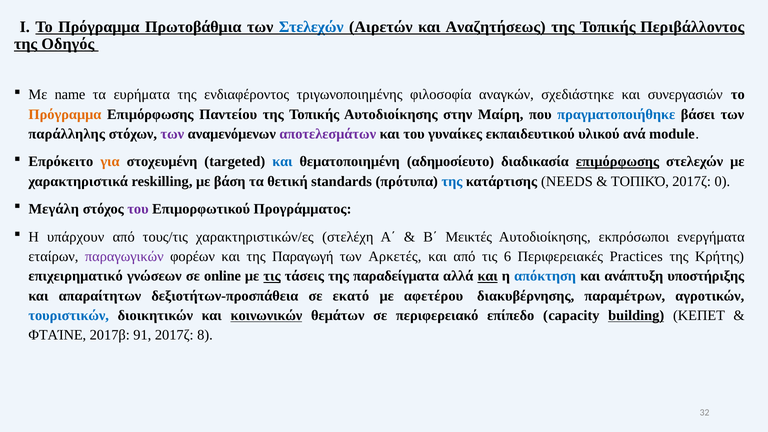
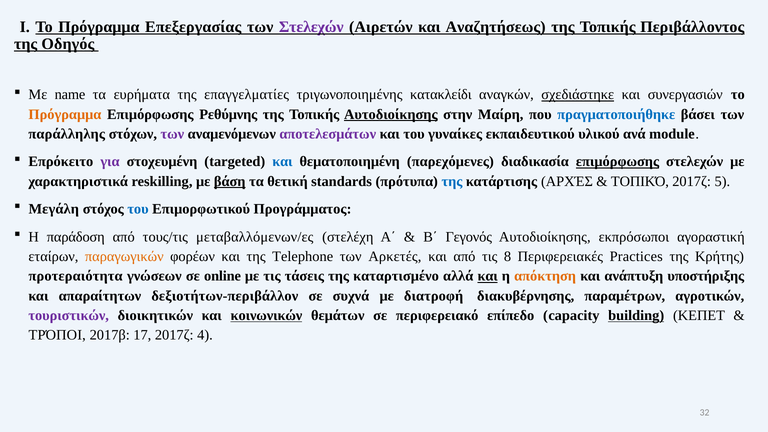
Πρωτοβάθμια: Πρωτοβάθμια -> Επεξεργασίας (193, 27)
Στελεχών colour: blue -> purple (311, 27)
ενδιαφέροντος: ενδιαφέροντος -> επαγγελματίες (247, 95)
φιλοσοφία: φιλοσοφία -> κατακλείδι (441, 95)
σχεδιάστηκε underline: none -> present (578, 95)
Παντείου: Παντείου -> Ρεθύμνης (228, 114)
Αυτοδιοίκησης underline: none -> present (391, 114)
για colour: orange -> purple (110, 162)
αδημοσίευτο: αδημοσίευτο -> παρεχόμενες (450, 162)
βάση underline: none -> present (230, 181)
NEEDS: NEEDS -> ΑΡΧΈΣ (567, 181)
0: 0 -> 5 (722, 181)
του colour: purple -> blue (138, 209)
υπάρχουν: υπάρχουν -> παράδοση (76, 237)
χαρακτηριστικών/ες: χαρακτηριστικών/ες -> μεταβαλλόμενων/ες (255, 237)
Μεικτές: Μεικτές -> Γεγονός (469, 237)
ενεργήματα: ενεργήματα -> αγοραστική (711, 237)
παραγωγικών colour: purple -> orange (124, 256)
Παραγωγή: Παραγωγή -> Telephone (303, 256)
6: 6 -> 8 (508, 256)
επιχειρηματικό: επιχειρηματικό -> προτεραιότητα (76, 276)
τις underline: present -> none (272, 276)
παραδείγματα: παραδείγματα -> καταρτισμένο (396, 276)
απόκτηση colour: blue -> orange (545, 276)
δεξιοτήτων-προσπάθεια: δεξιοτήτων-προσπάθεια -> δεξιοτήτων-περιβάλλον (225, 296)
εκατό: εκατό -> συχνά (351, 296)
αφετέρου: αφετέρου -> διατροφή (434, 296)
τουριστικών colour: blue -> purple (69, 316)
ΦΤΑΊΝΕ: ΦΤΑΊΝΕ -> ΤΡΌΠΟΙ (57, 335)
91: 91 -> 17 (142, 335)
8: 8 -> 4 (205, 335)
